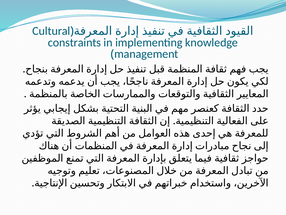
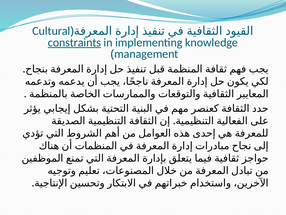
constraints underline: none -> present (74, 42)
